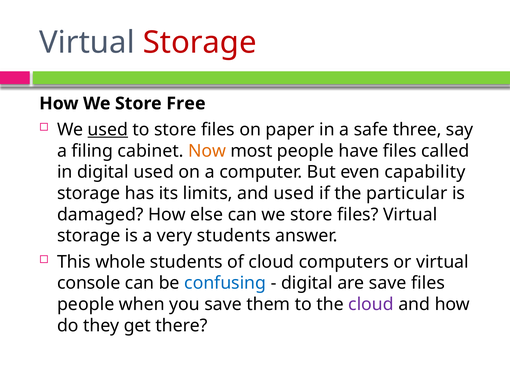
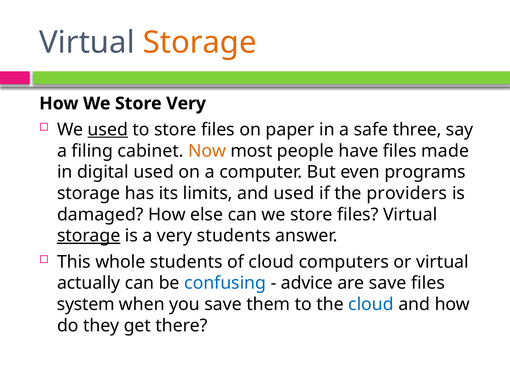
Storage colour: red -> orange (200, 43)
Store Free: Free -> Very (186, 104)
called: called -> made (445, 151)
capability: capability -> programs (425, 172)
particular: particular -> providers (407, 194)
storage underline: none -> present (89, 236)
console: console -> actually (89, 283)
digital: digital -> advice (307, 283)
people: people -> system (86, 305)
cloud colour: purple -> blue (371, 305)
